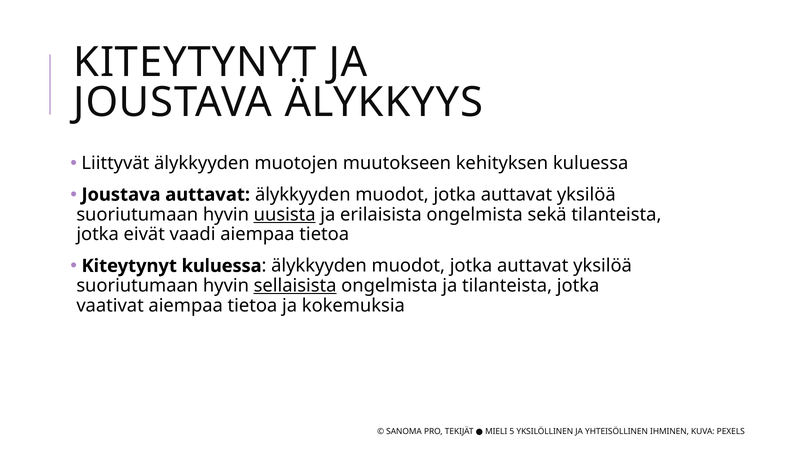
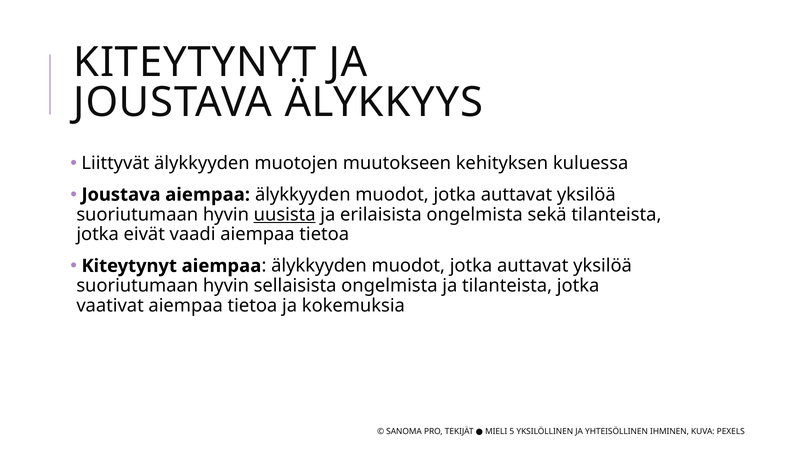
Joustava auttavat: auttavat -> aiempaa (208, 195)
Kiteytynyt kuluessa: kuluessa -> aiempaa (221, 266)
sellaisista underline: present -> none (295, 286)
